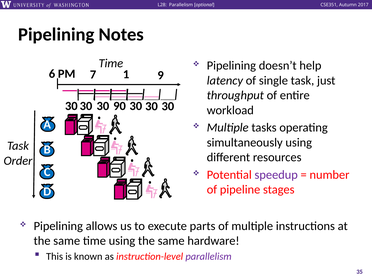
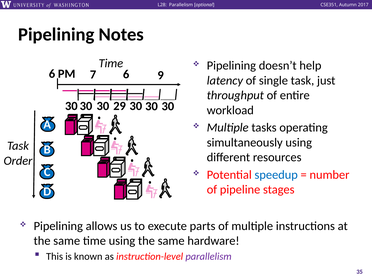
7 1: 1 -> 6 (126, 74)
90: 90 -> 29 (120, 106)
speedup colour: purple -> blue (276, 175)
